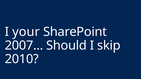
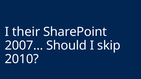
your: your -> their (26, 32)
